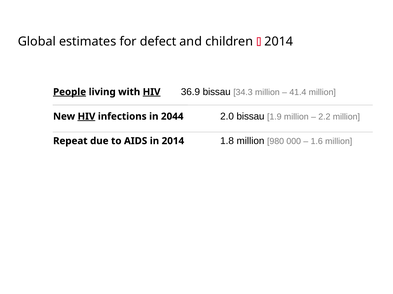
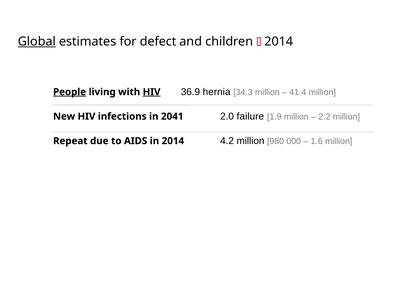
Global underline: none -> present (37, 42)
36.9 bissau: bissau -> hernia (217, 92)
HIV underline: present -> none (86, 117)
2044: 2044 -> 2041 (172, 117)
2.0 bissau: bissau -> failure (250, 117)
1.8: 1.8 -> 4.2 (227, 141)
